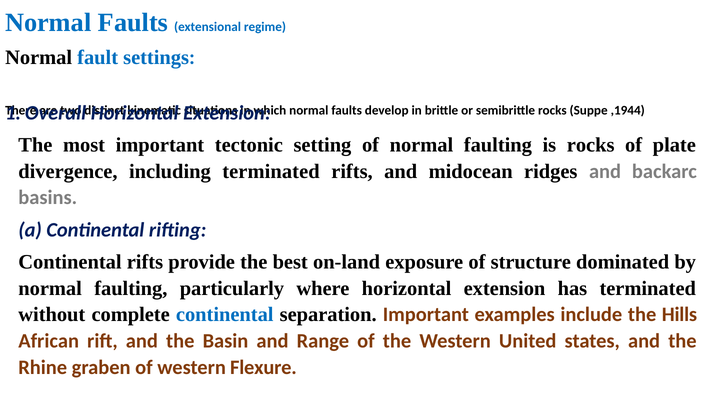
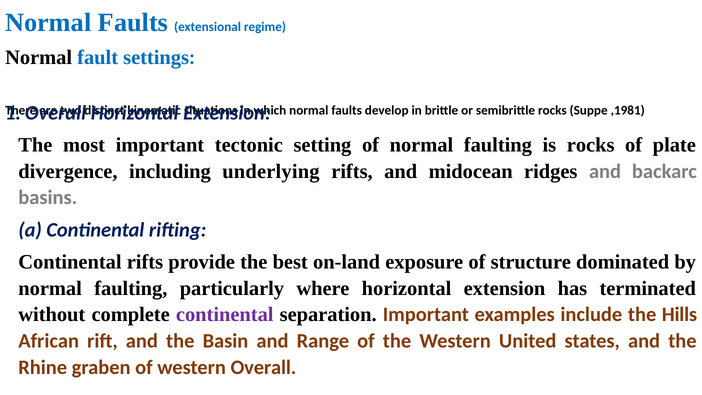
,1944: ,1944 -> ,1981 (628, 111)
including terminated: terminated -> underlying (271, 171)
continental colour: blue -> purple (225, 315)
Flexure: Flexure -> Overall (263, 367)
